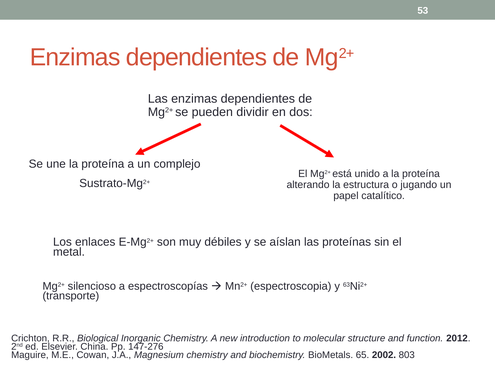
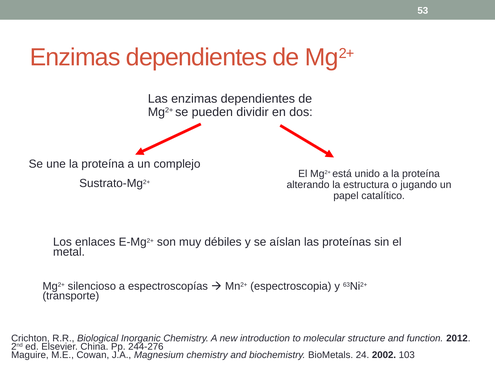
147-276: 147-276 -> 244-276 (146, 347)
65: 65 -> 24 (362, 355)
803: 803 -> 103 (407, 355)
